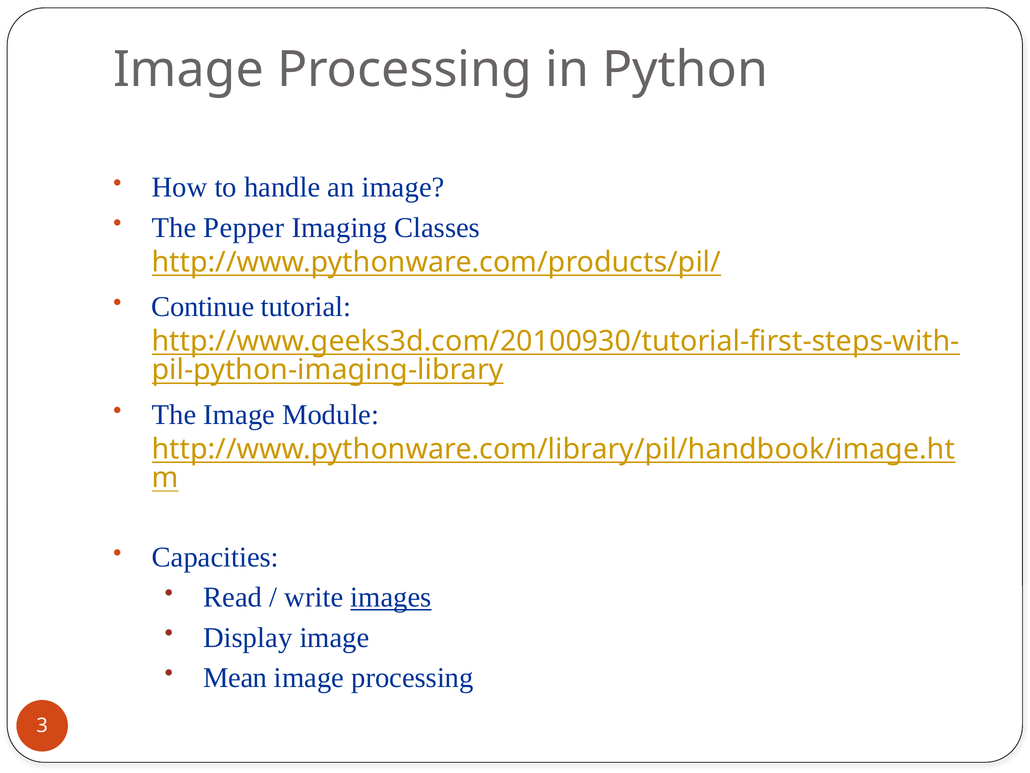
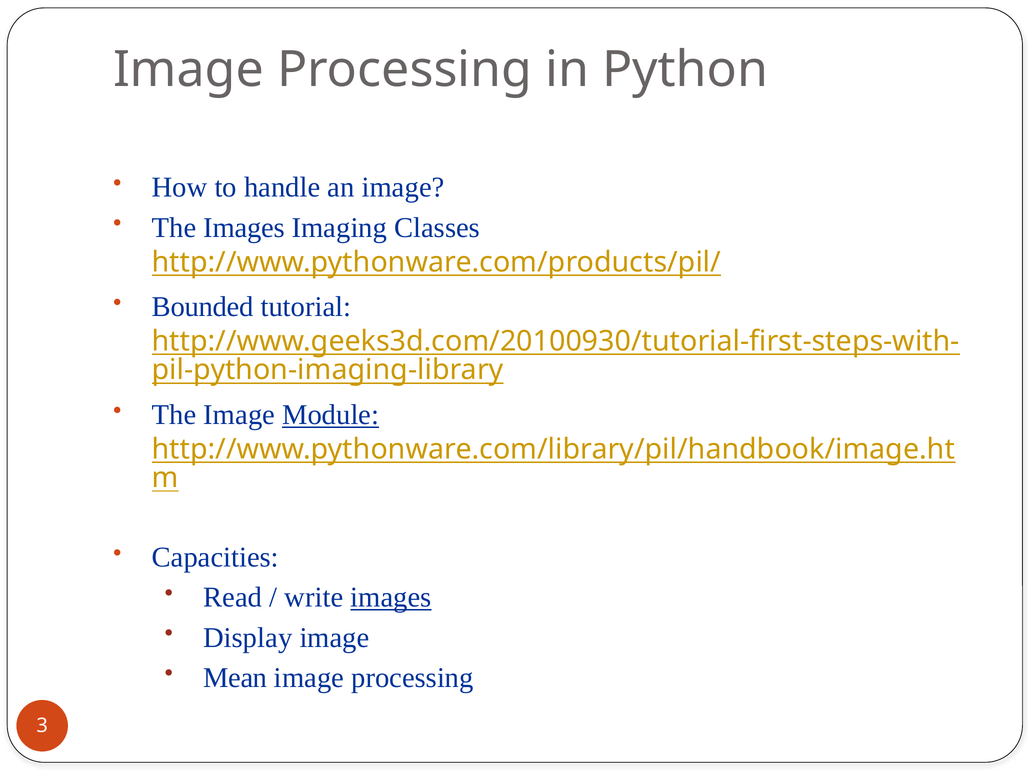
The Pepper: Pepper -> Images (244, 227)
Continue: Continue -> Bounded (203, 307)
Module underline: none -> present (331, 415)
